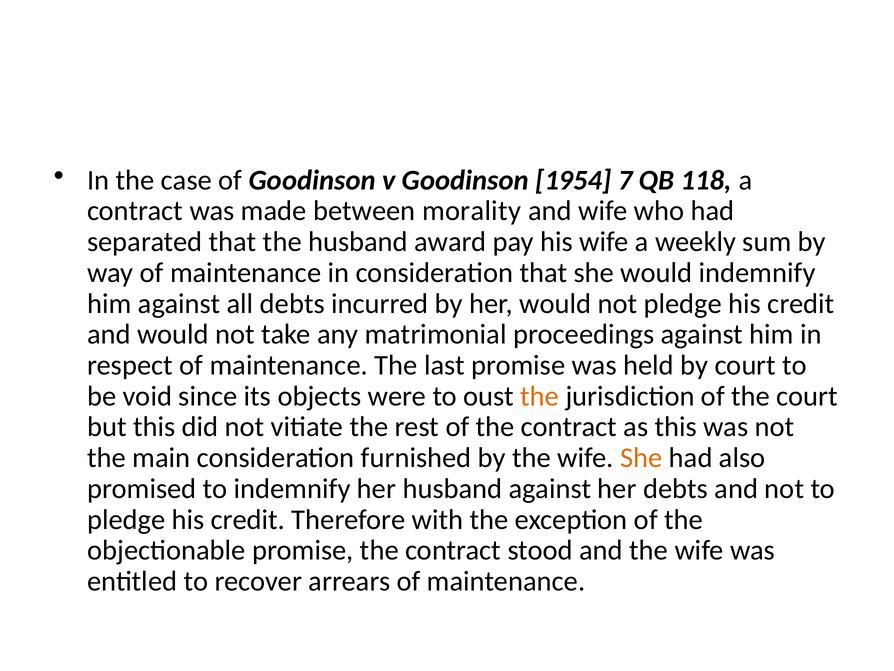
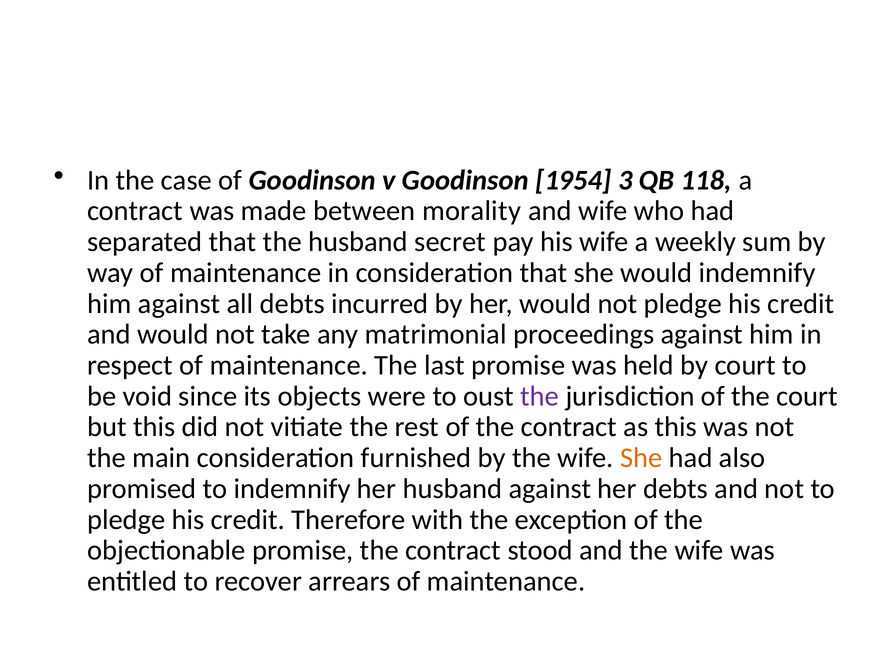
7: 7 -> 3 (625, 180)
award: award -> secret (450, 242)
the colour: orange -> purple (540, 396)
